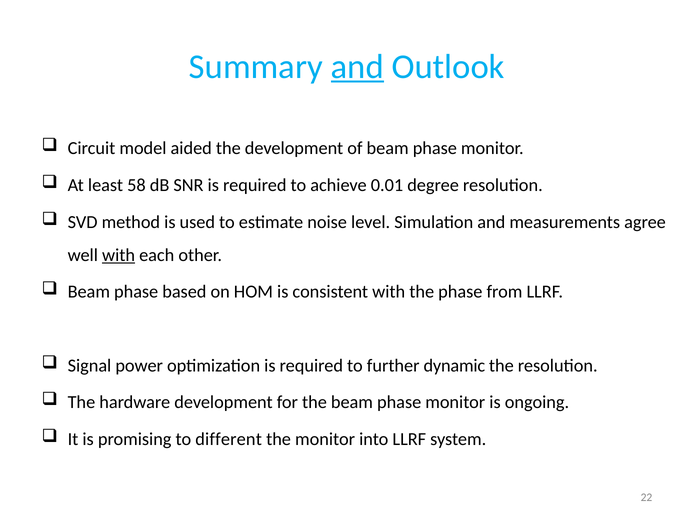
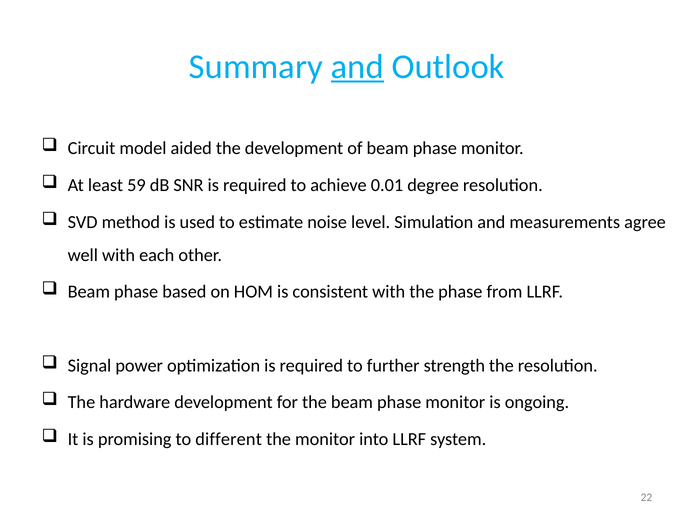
58: 58 -> 59 (136, 185)
with underline: present -> none (119, 255)
dynamic: dynamic -> strength (454, 365)
